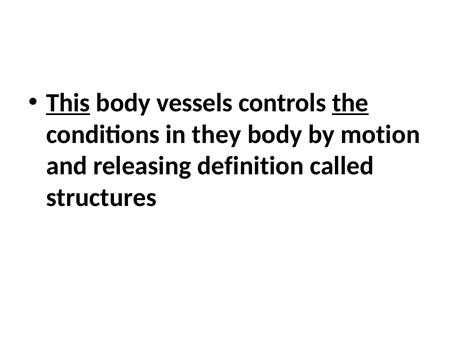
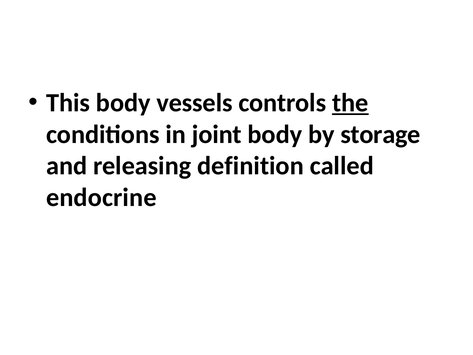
This underline: present -> none (68, 103)
they: they -> joint (217, 134)
motion: motion -> storage (380, 134)
structures: structures -> endocrine (101, 197)
